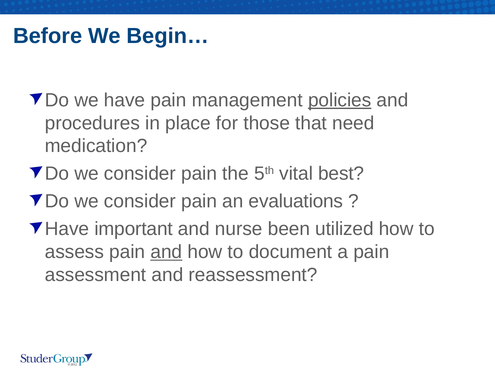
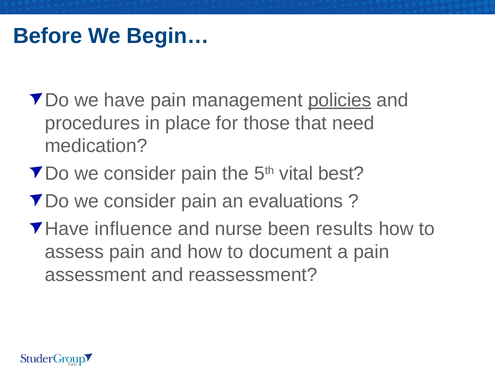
important: important -> influence (133, 229)
utilized: utilized -> results (344, 229)
and underline: present -> none (166, 252)
